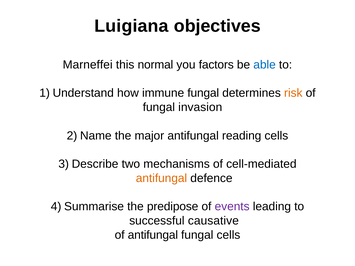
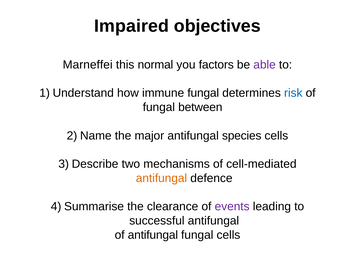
Luigiana: Luigiana -> Impaired (132, 26)
able colour: blue -> purple (265, 65)
risk colour: orange -> blue (293, 93)
invasion: invasion -> between (200, 107)
reading: reading -> species (242, 136)
predipose: predipose -> clearance (173, 207)
successful causative: causative -> antifungal (213, 221)
